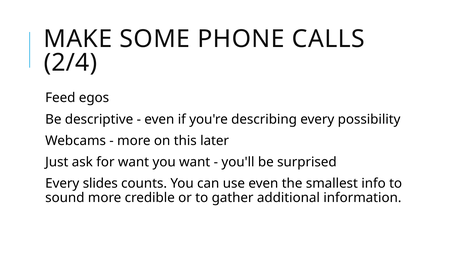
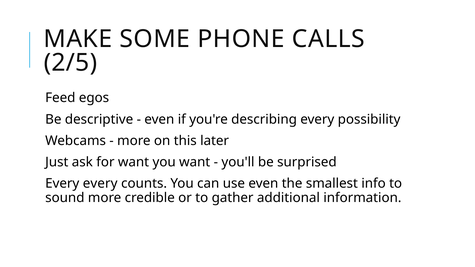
2/4: 2/4 -> 2/5 (70, 63)
Every slides: slides -> every (100, 183)
